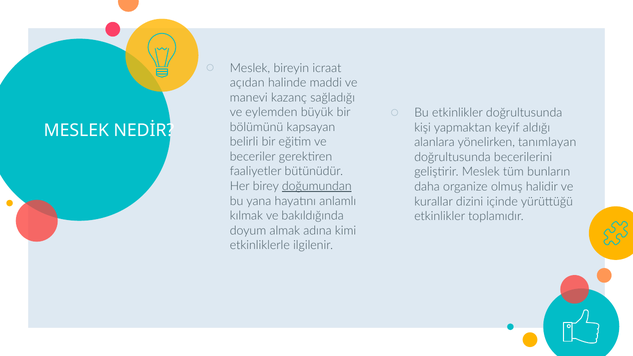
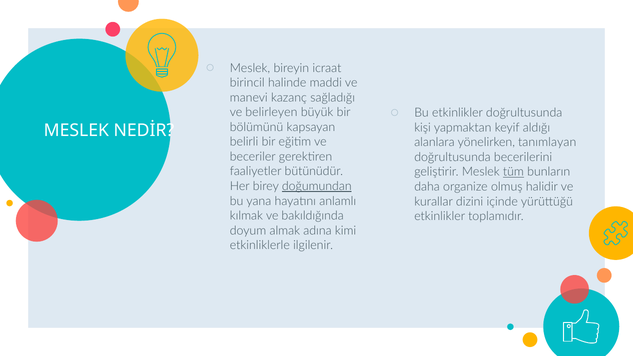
açıdan: açıdan -> birincil (247, 83)
eylemden: eylemden -> belirleyen (271, 112)
tüm underline: none -> present (513, 172)
